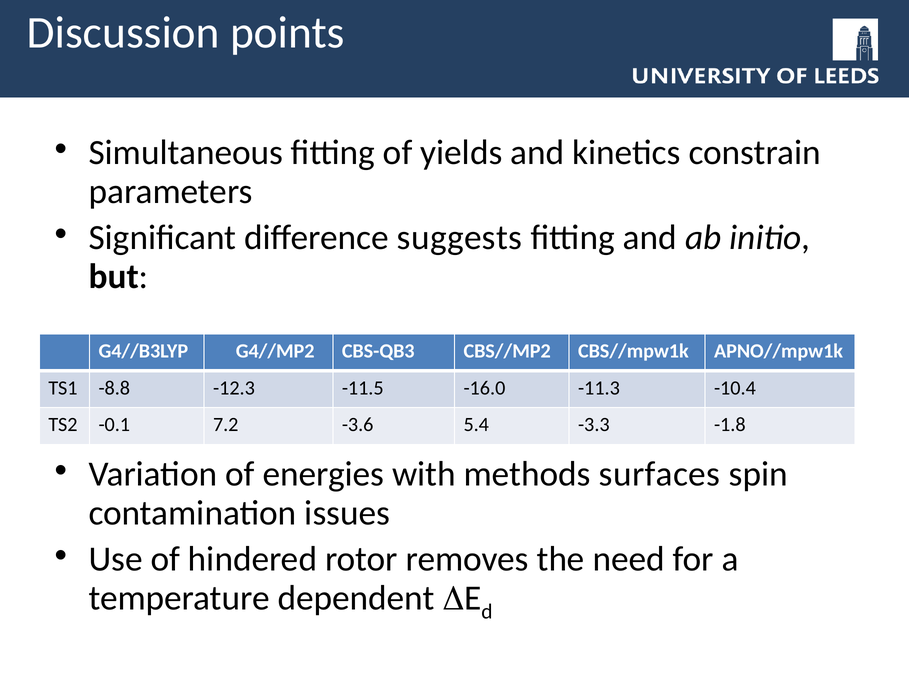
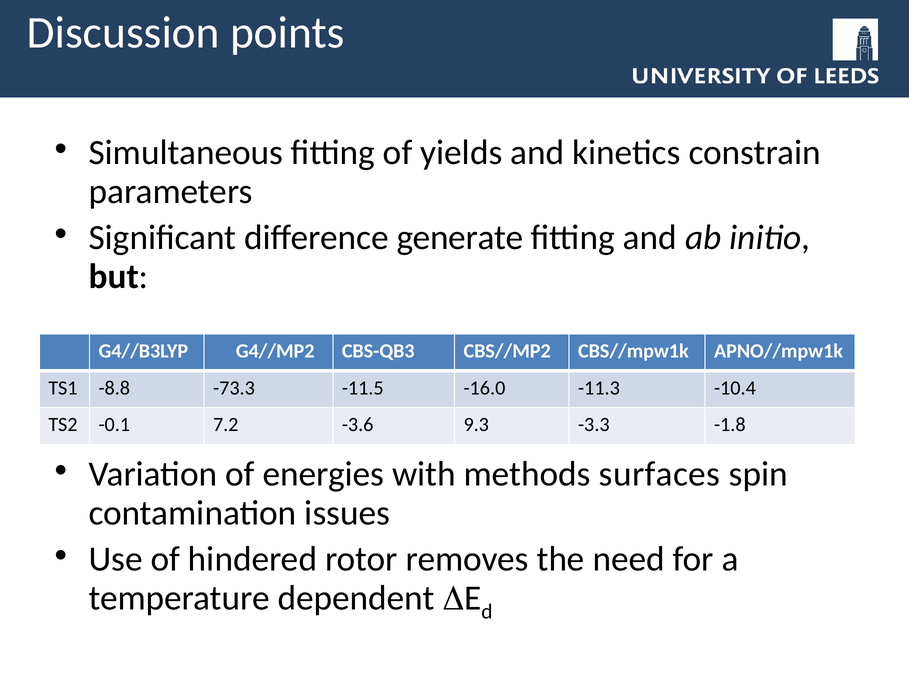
suggests: suggests -> generate (460, 238)
-12.3: -12.3 -> -73.3 (234, 388)
5.4: 5.4 -> 9.3 (476, 425)
